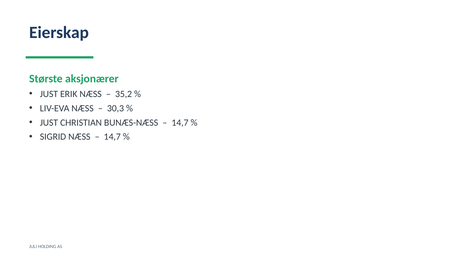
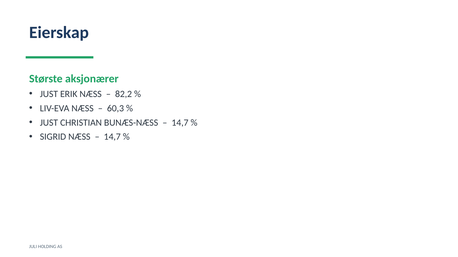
35,2: 35,2 -> 82,2 (124, 94)
30,3: 30,3 -> 60,3 (115, 108)
